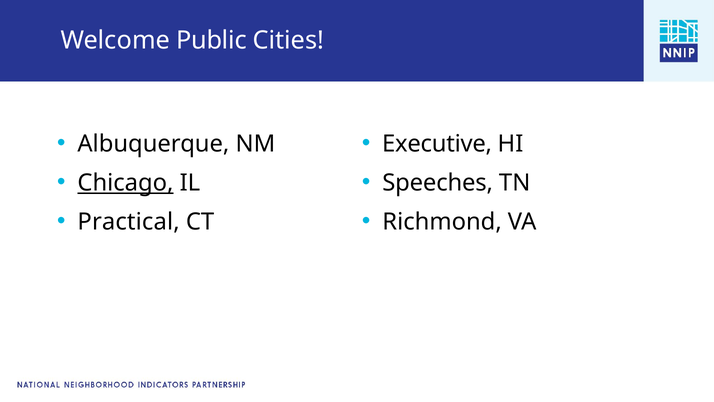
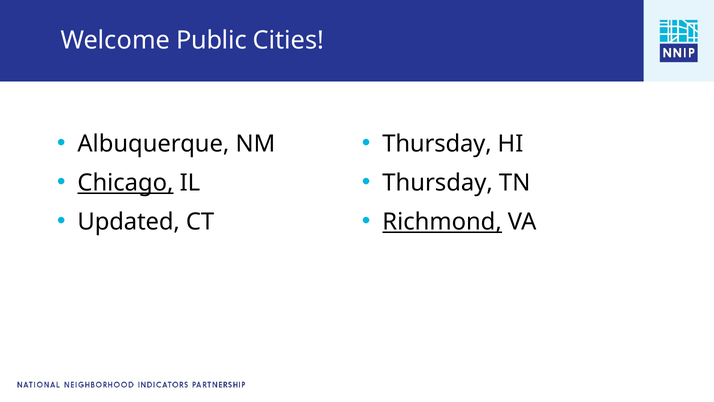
Executive: Executive -> Thursday (437, 144)
Speeches: Speeches -> Thursday (438, 183)
Practical: Practical -> Updated (129, 222)
Richmond underline: none -> present (442, 222)
